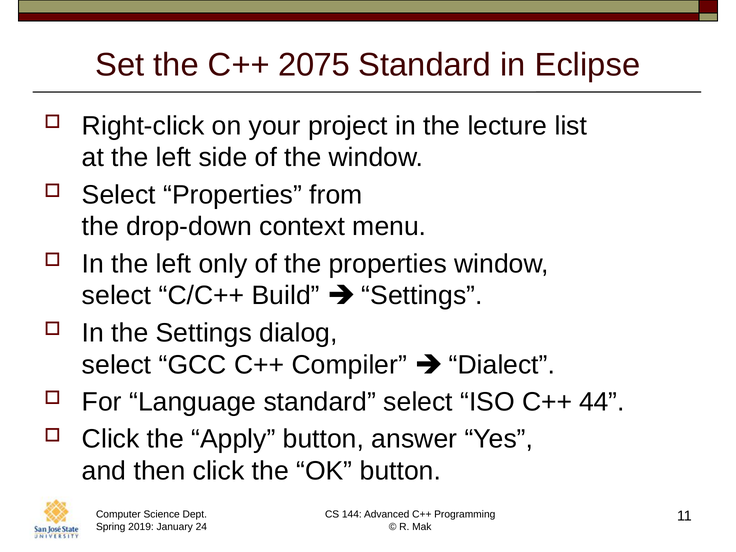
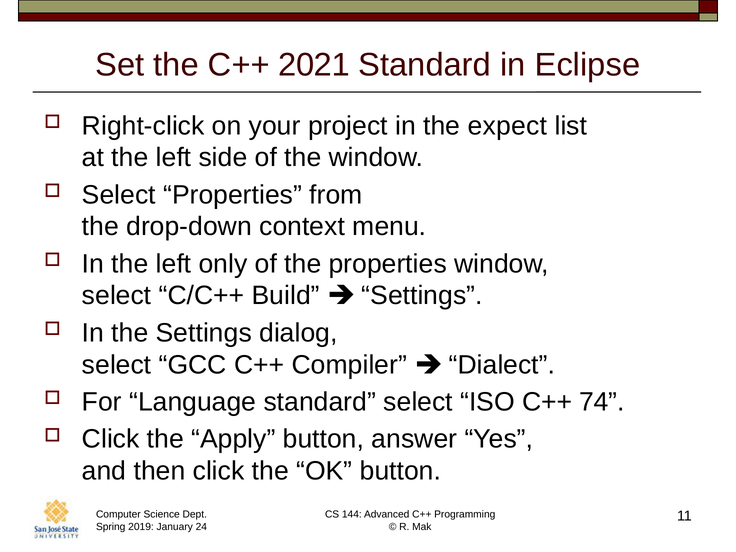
2075: 2075 -> 2021 (314, 65)
lecture: lecture -> expect (507, 126)
44: 44 -> 74 (602, 402)
